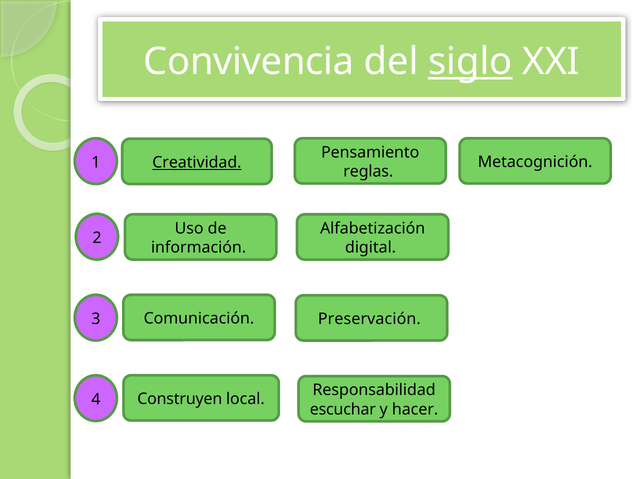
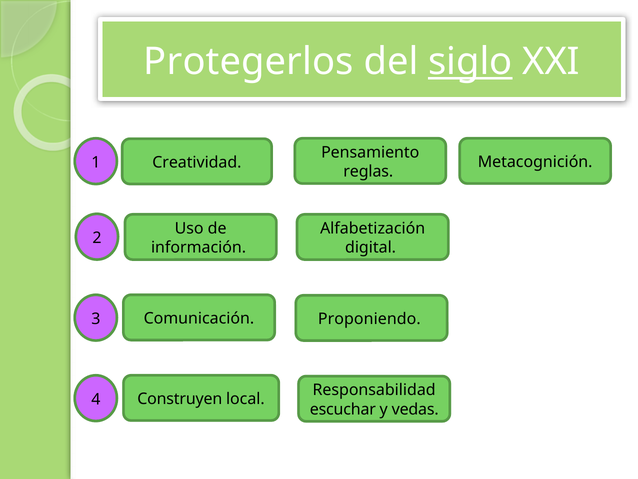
Convivencia: Convivencia -> Protegerlos (249, 62)
Creatividad underline: present -> none (197, 162)
Preservación: Preservación -> Proponiendo (369, 319)
hacer: hacer -> vedas (415, 409)
